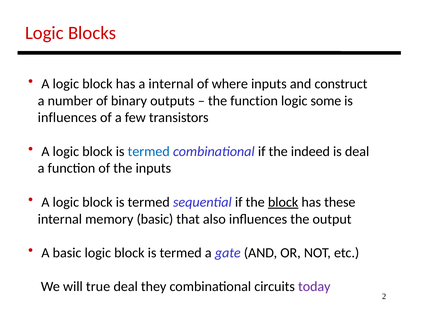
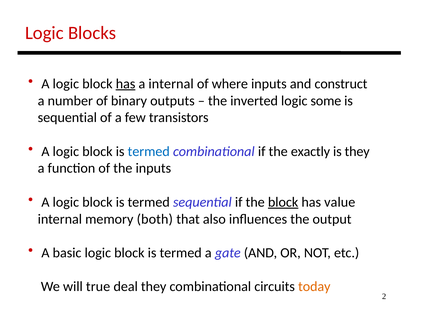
has underline: none -> present (126, 84)
the function: function -> inverted (254, 101)
influences: influences -> sequential (67, 117)
indeed: indeed -> exactly (310, 151)
is deal: deal -> they (357, 151)
these: these -> value (340, 202)
memory basic: basic -> both (155, 219)
today colour: purple -> orange (314, 286)
